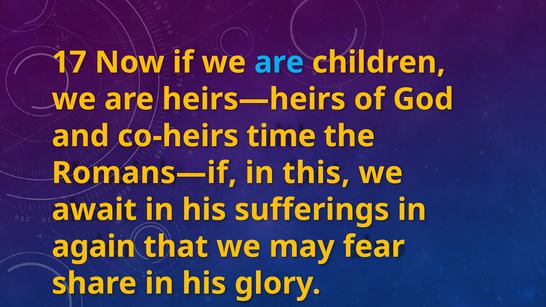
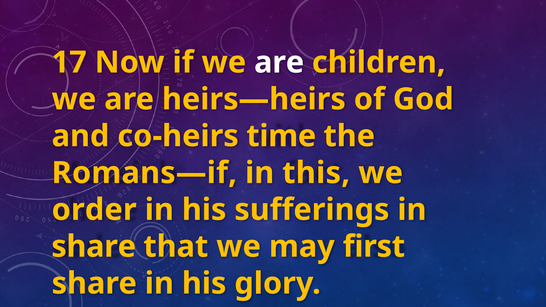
are colour: light blue -> white (279, 62)
await: await -> order (94, 210)
again: again -> share (94, 247)
fear: fear -> first (374, 247)
